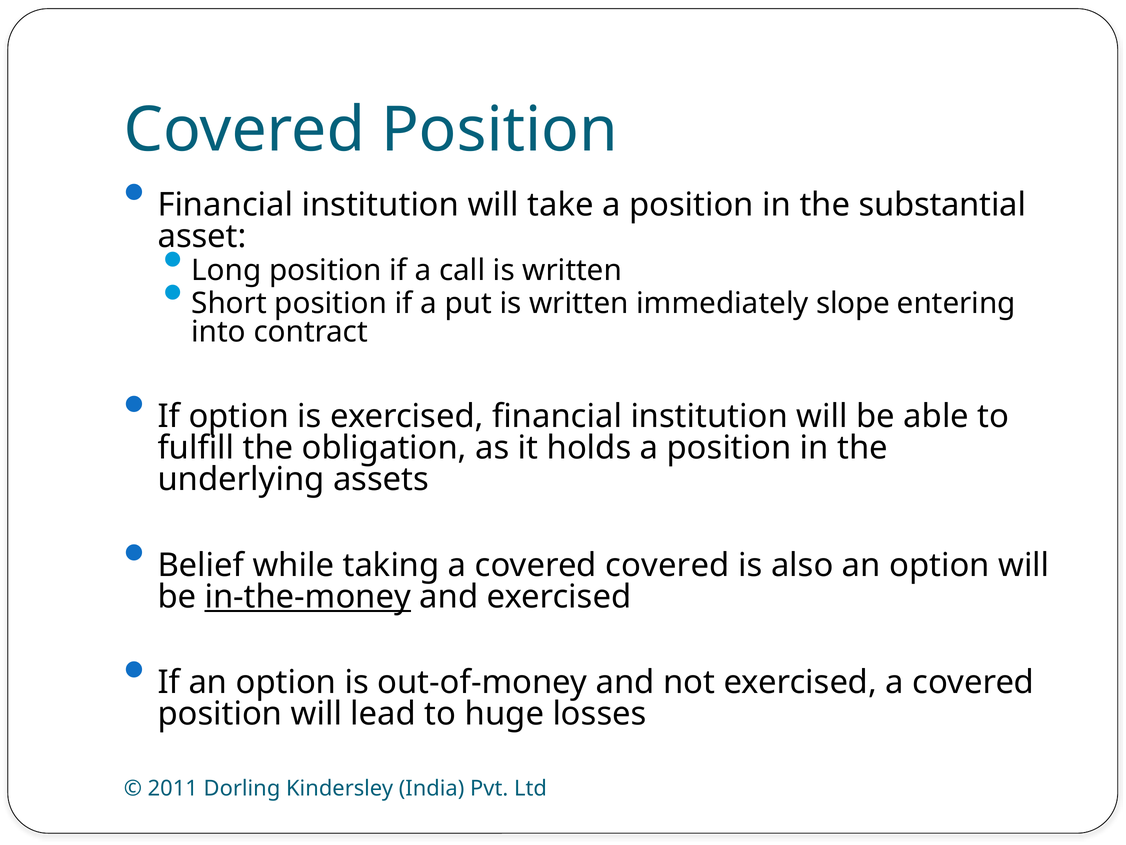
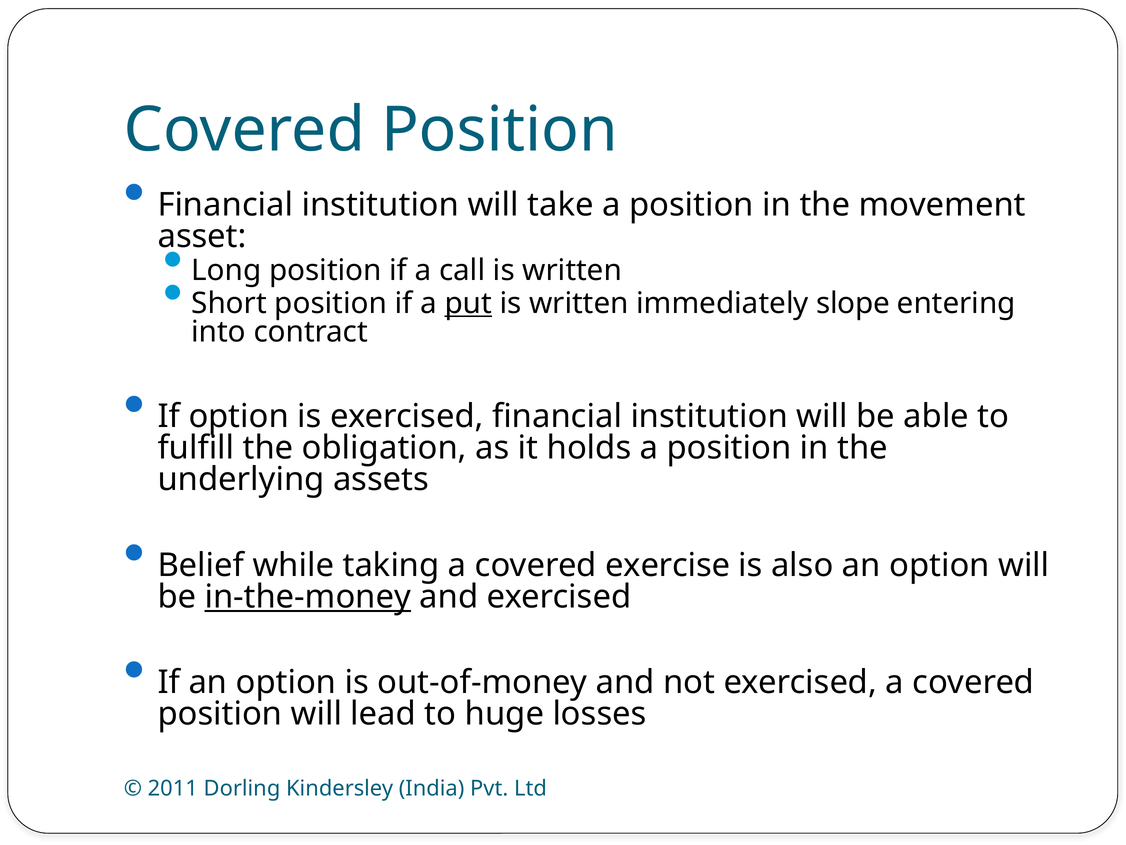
substantial: substantial -> movement (942, 205)
put underline: none -> present (468, 303)
covered covered: covered -> exercise (668, 565)
